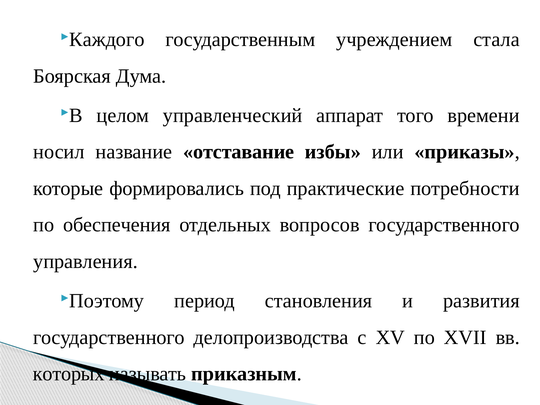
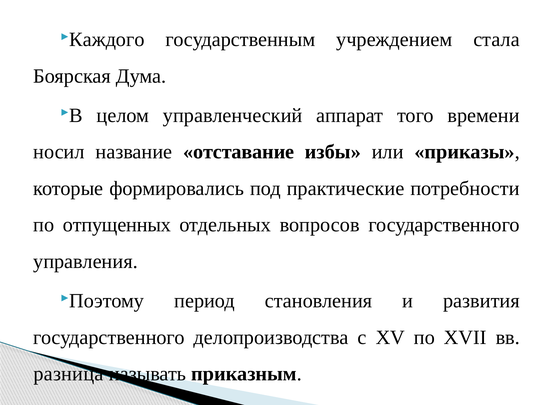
обеспечения: обеспечения -> отпущенных (117, 225)
которых: которых -> разница (68, 374)
